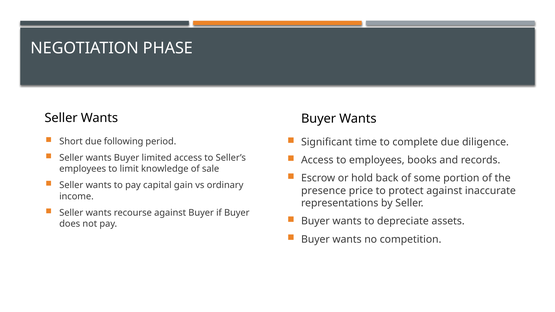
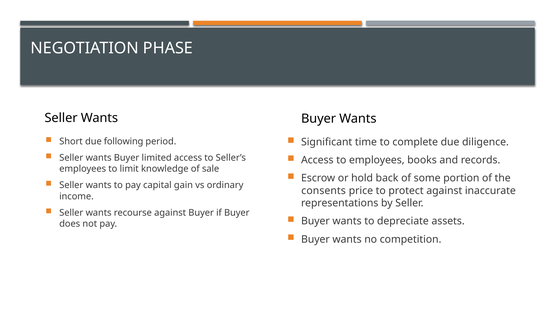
presence: presence -> consents (324, 191)
